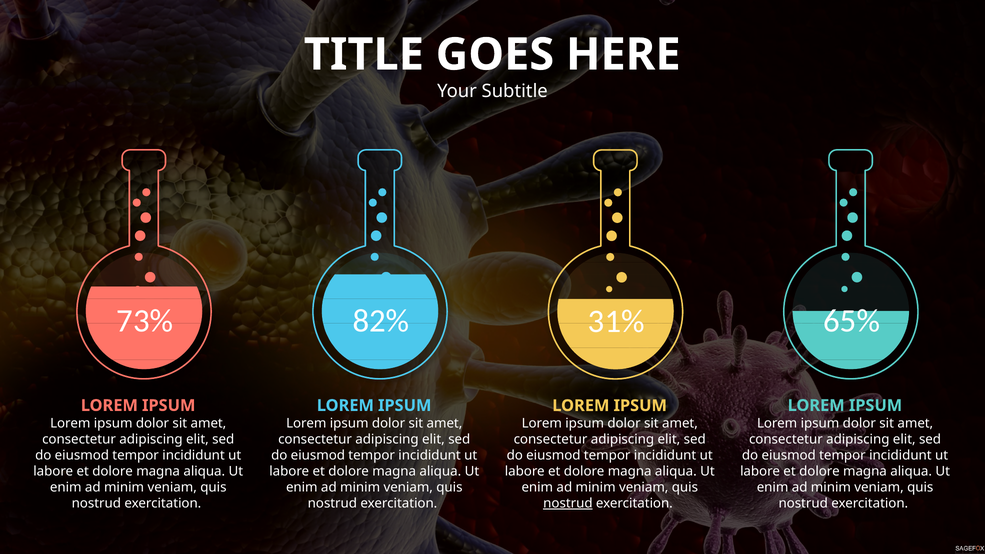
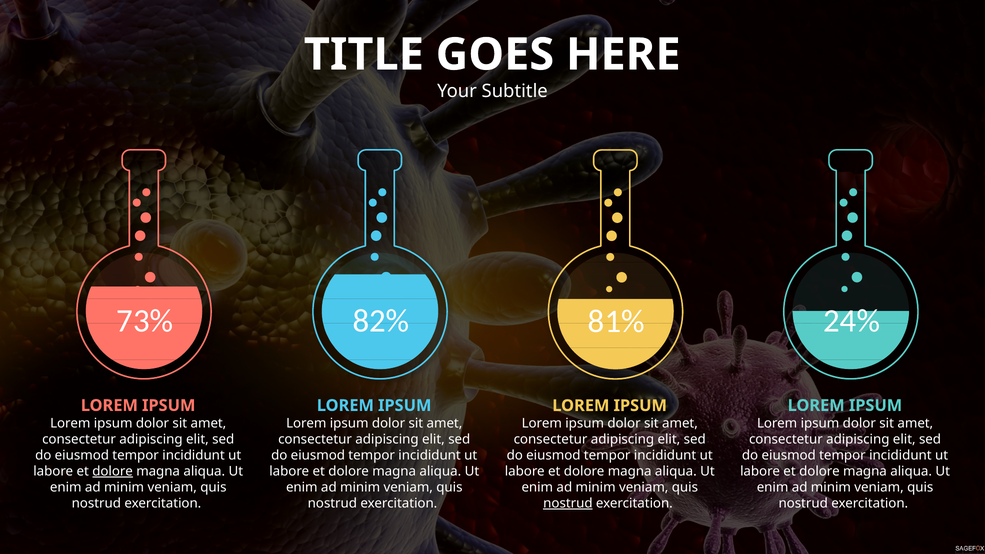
65%: 65% -> 24% (852, 321)
31%: 31% -> 81% (616, 321)
dolore underline: none -> present (113, 471)
